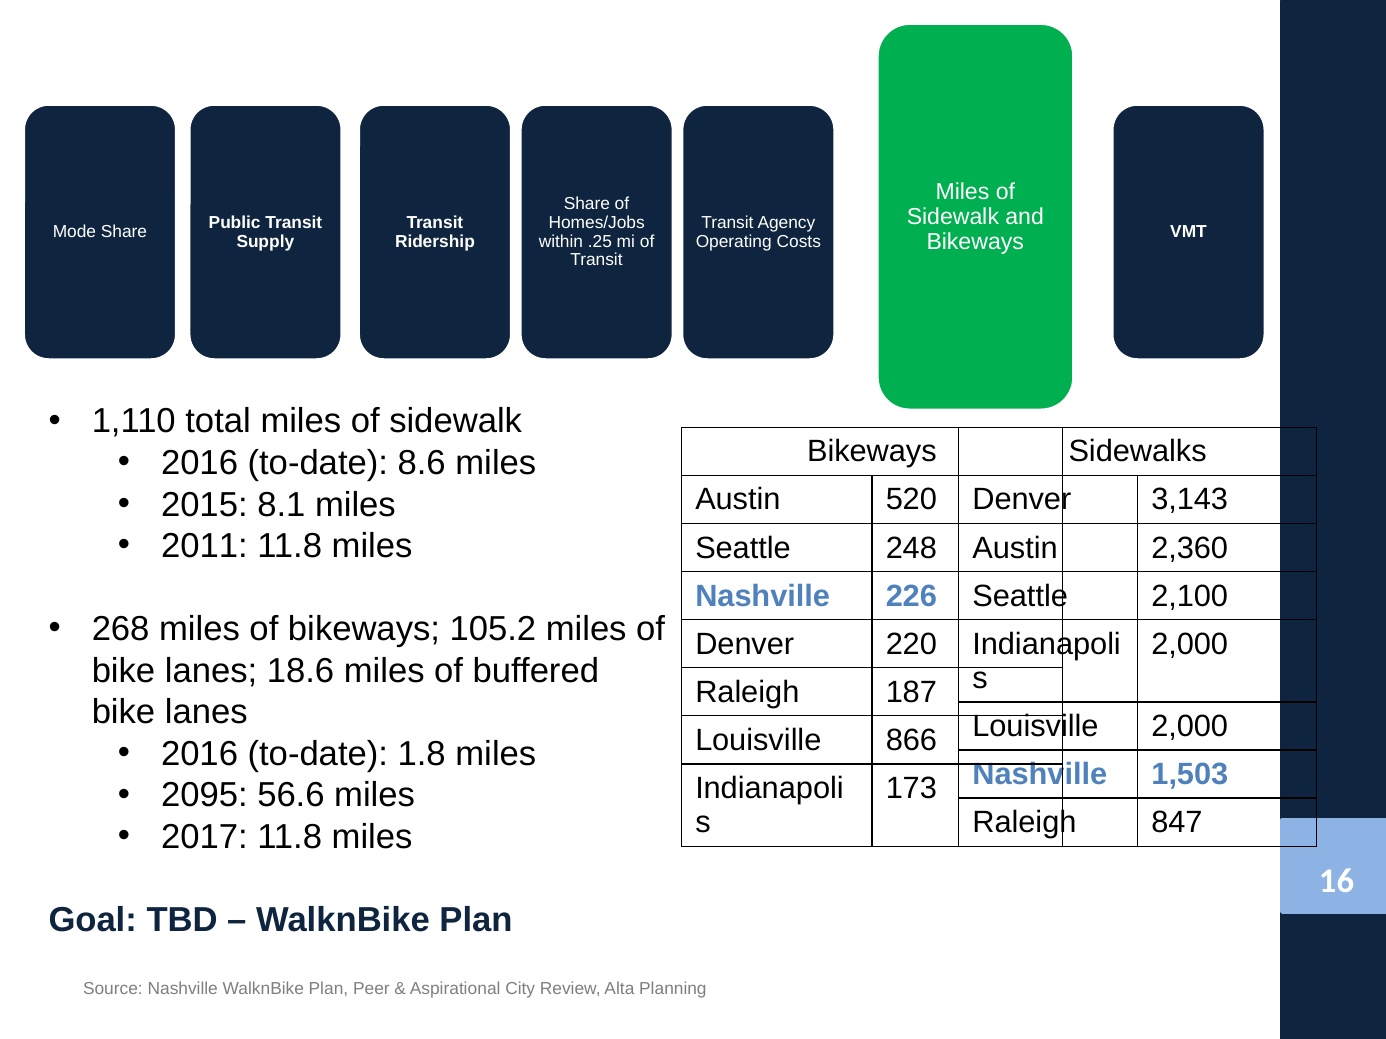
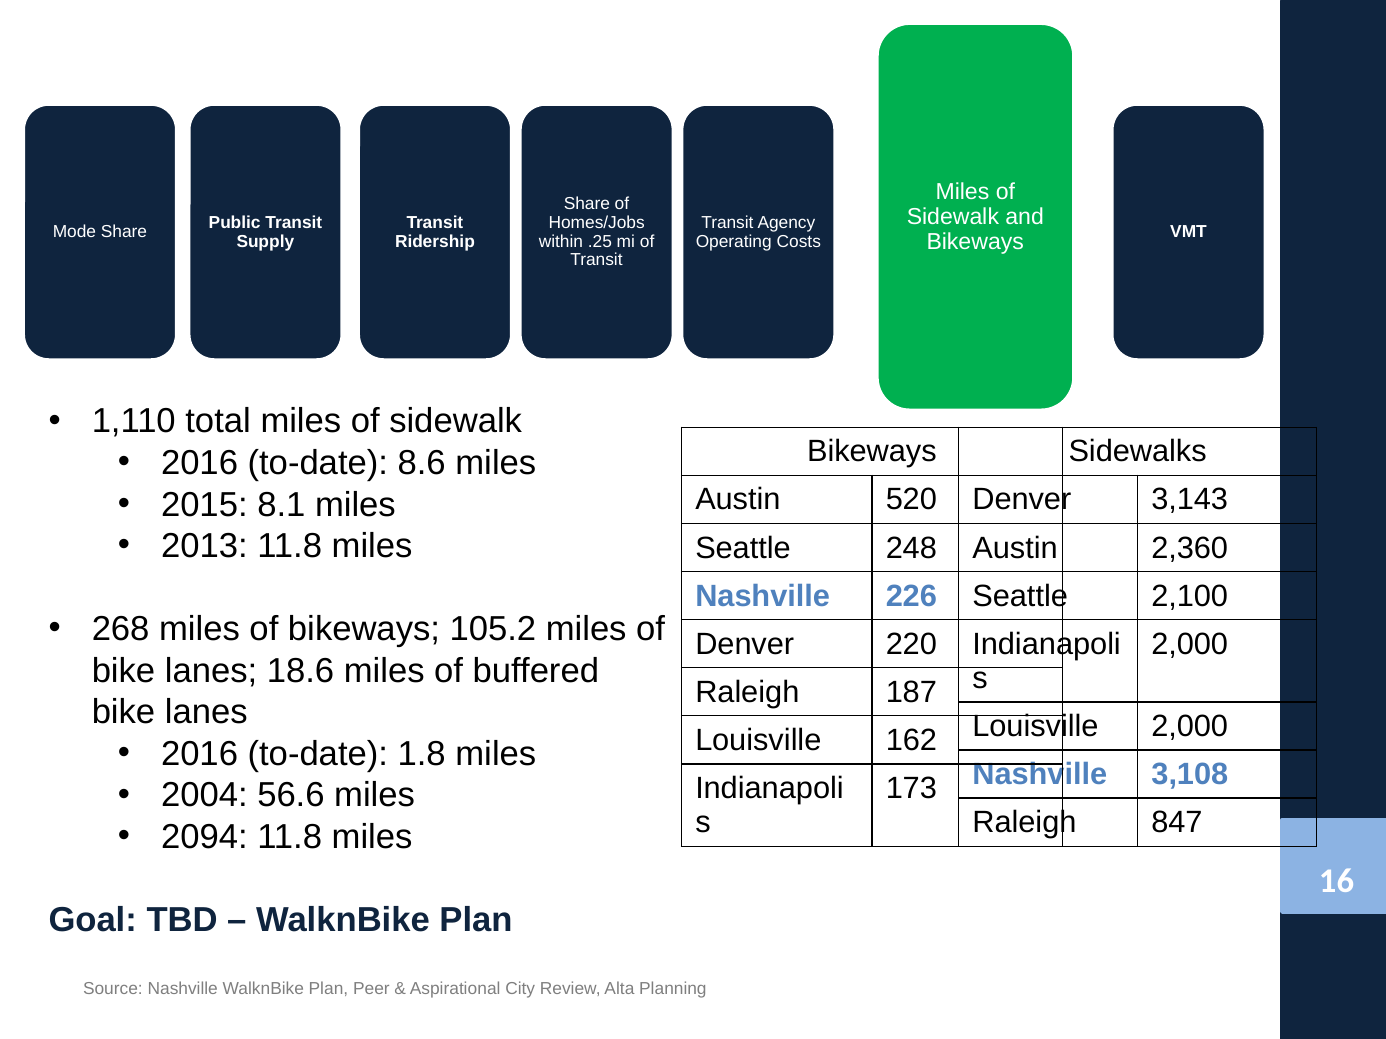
2011: 2011 -> 2013 (204, 546)
866: 866 -> 162 (911, 741)
1,503: 1,503 -> 3,108 (1190, 775)
2095: 2095 -> 2004 (204, 796)
2017: 2017 -> 2094 (204, 837)
